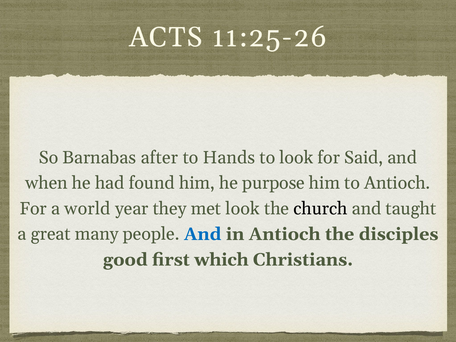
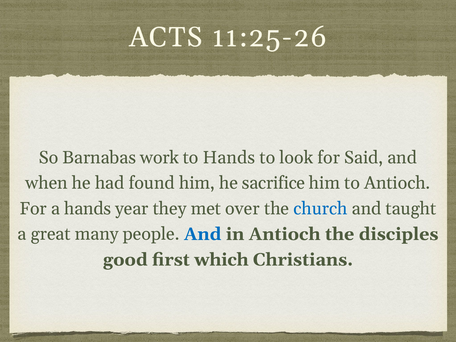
after: after -> work (160, 157)
purpose: purpose -> sacrifice (274, 183)
a world: world -> hands (88, 209)
met look: look -> over (243, 209)
church colour: black -> blue (321, 209)
